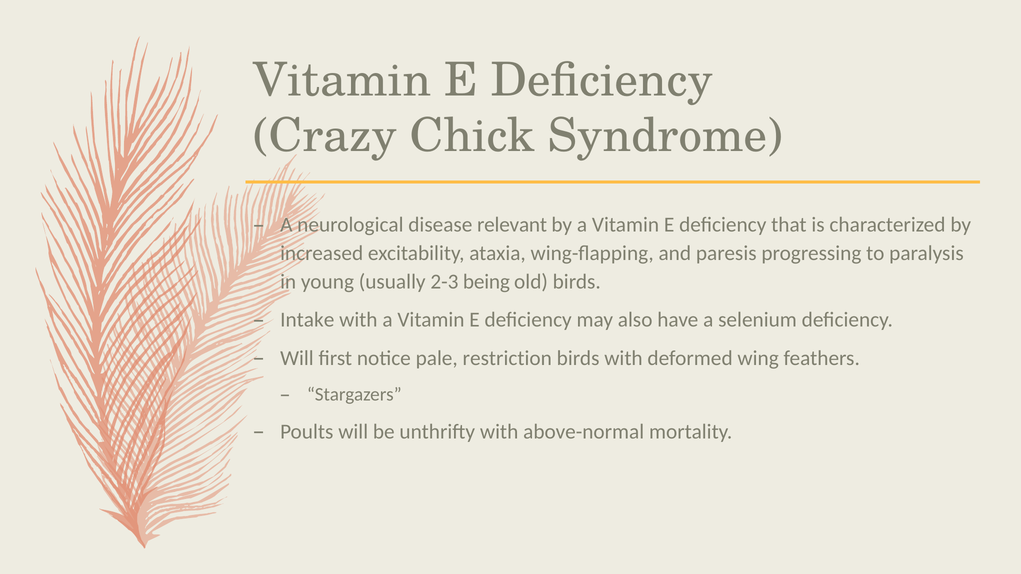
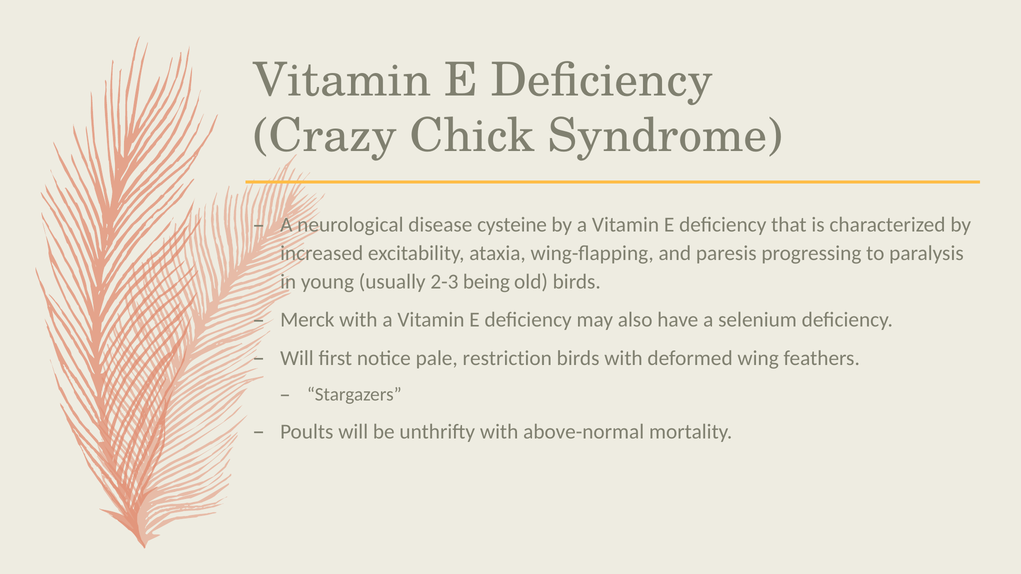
relevant: relevant -> cysteine (512, 225)
Intake: Intake -> Merck (307, 320)
